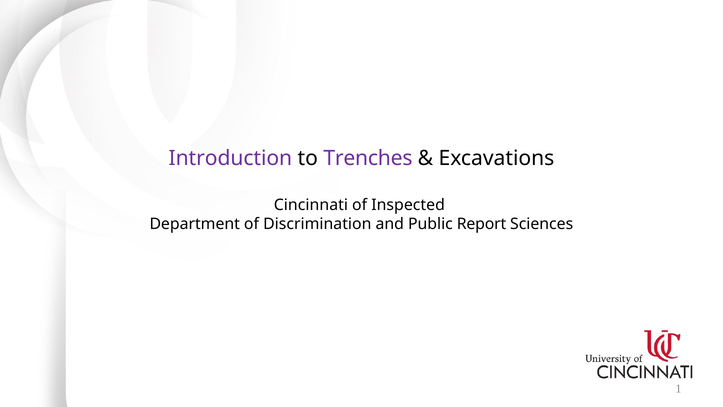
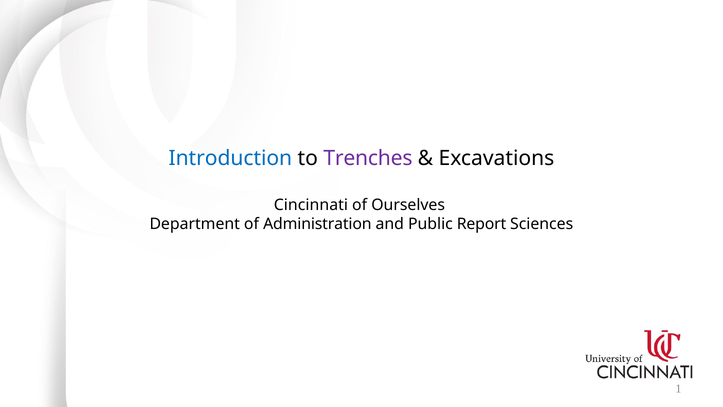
Introduction colour: purple -> blue (230, 158)
Inspected: Inspected -> Ourselves (408, 205)
Discrimination: Discrimination -> Administration (317, 224)
